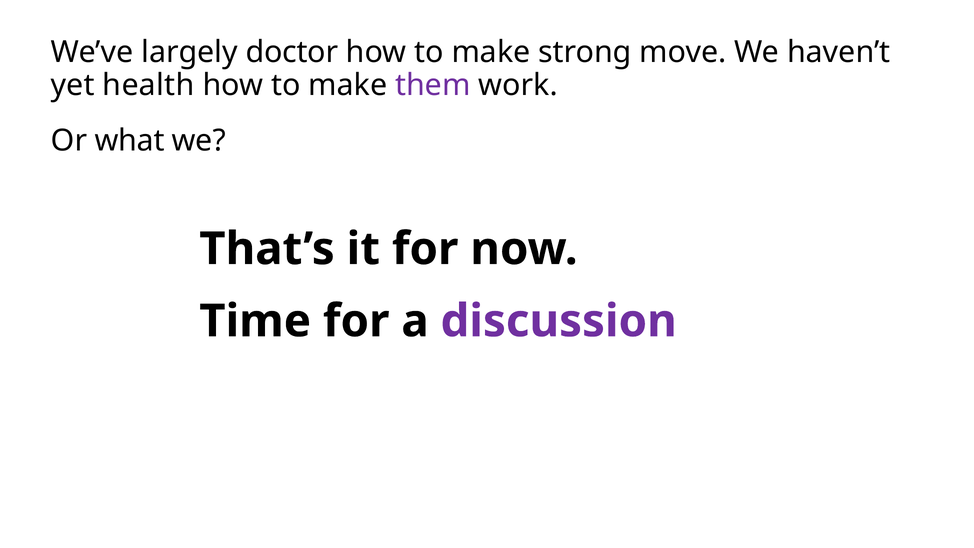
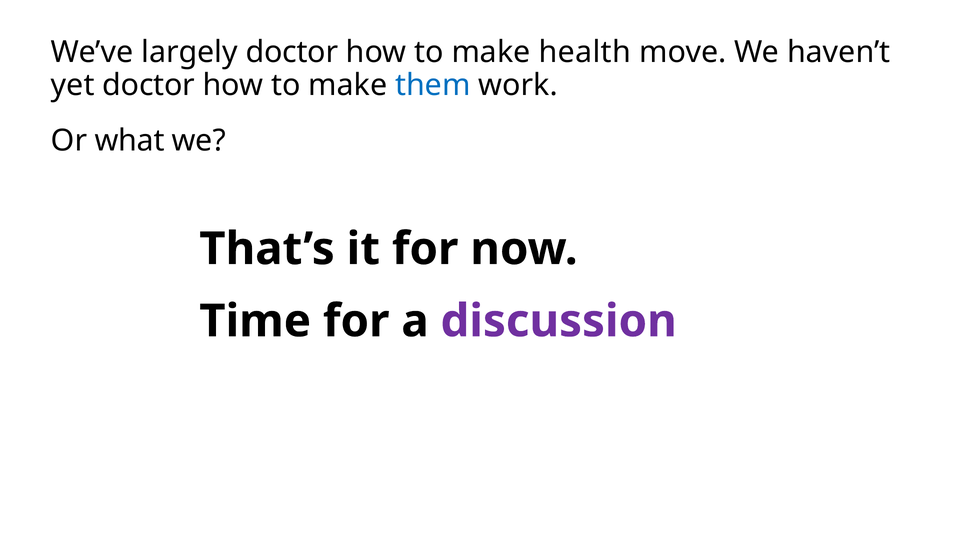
strong: strong -> health (585, 52)
yet health: health -> doctor (149, 85)
them colour: purple -> blue (433, 85)
